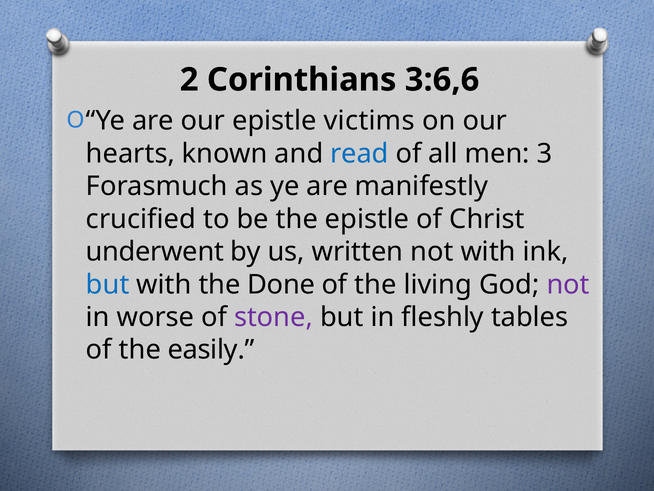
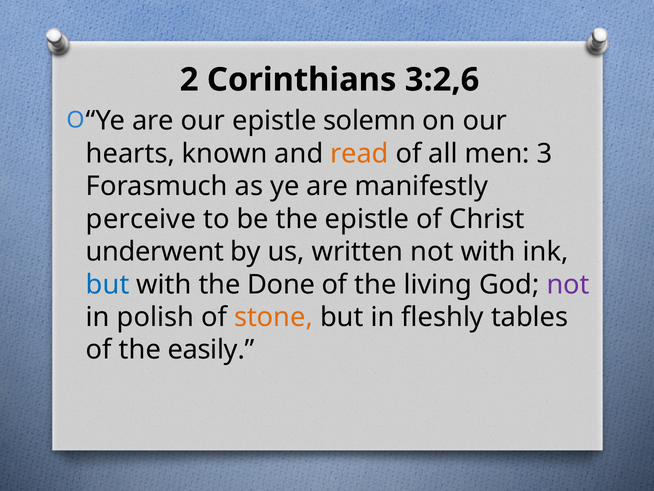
3:6,6: 3:6,6 -> 3:2,6 (442, 80)
victims: victims -> solemn (370, 121)
read colour: blue -> orange (359, 153)
crucified: crucified -> perceive (141, 219)
worse: worse -> polish (156, 317)
stone colour: purple -> orange (274, 317)
